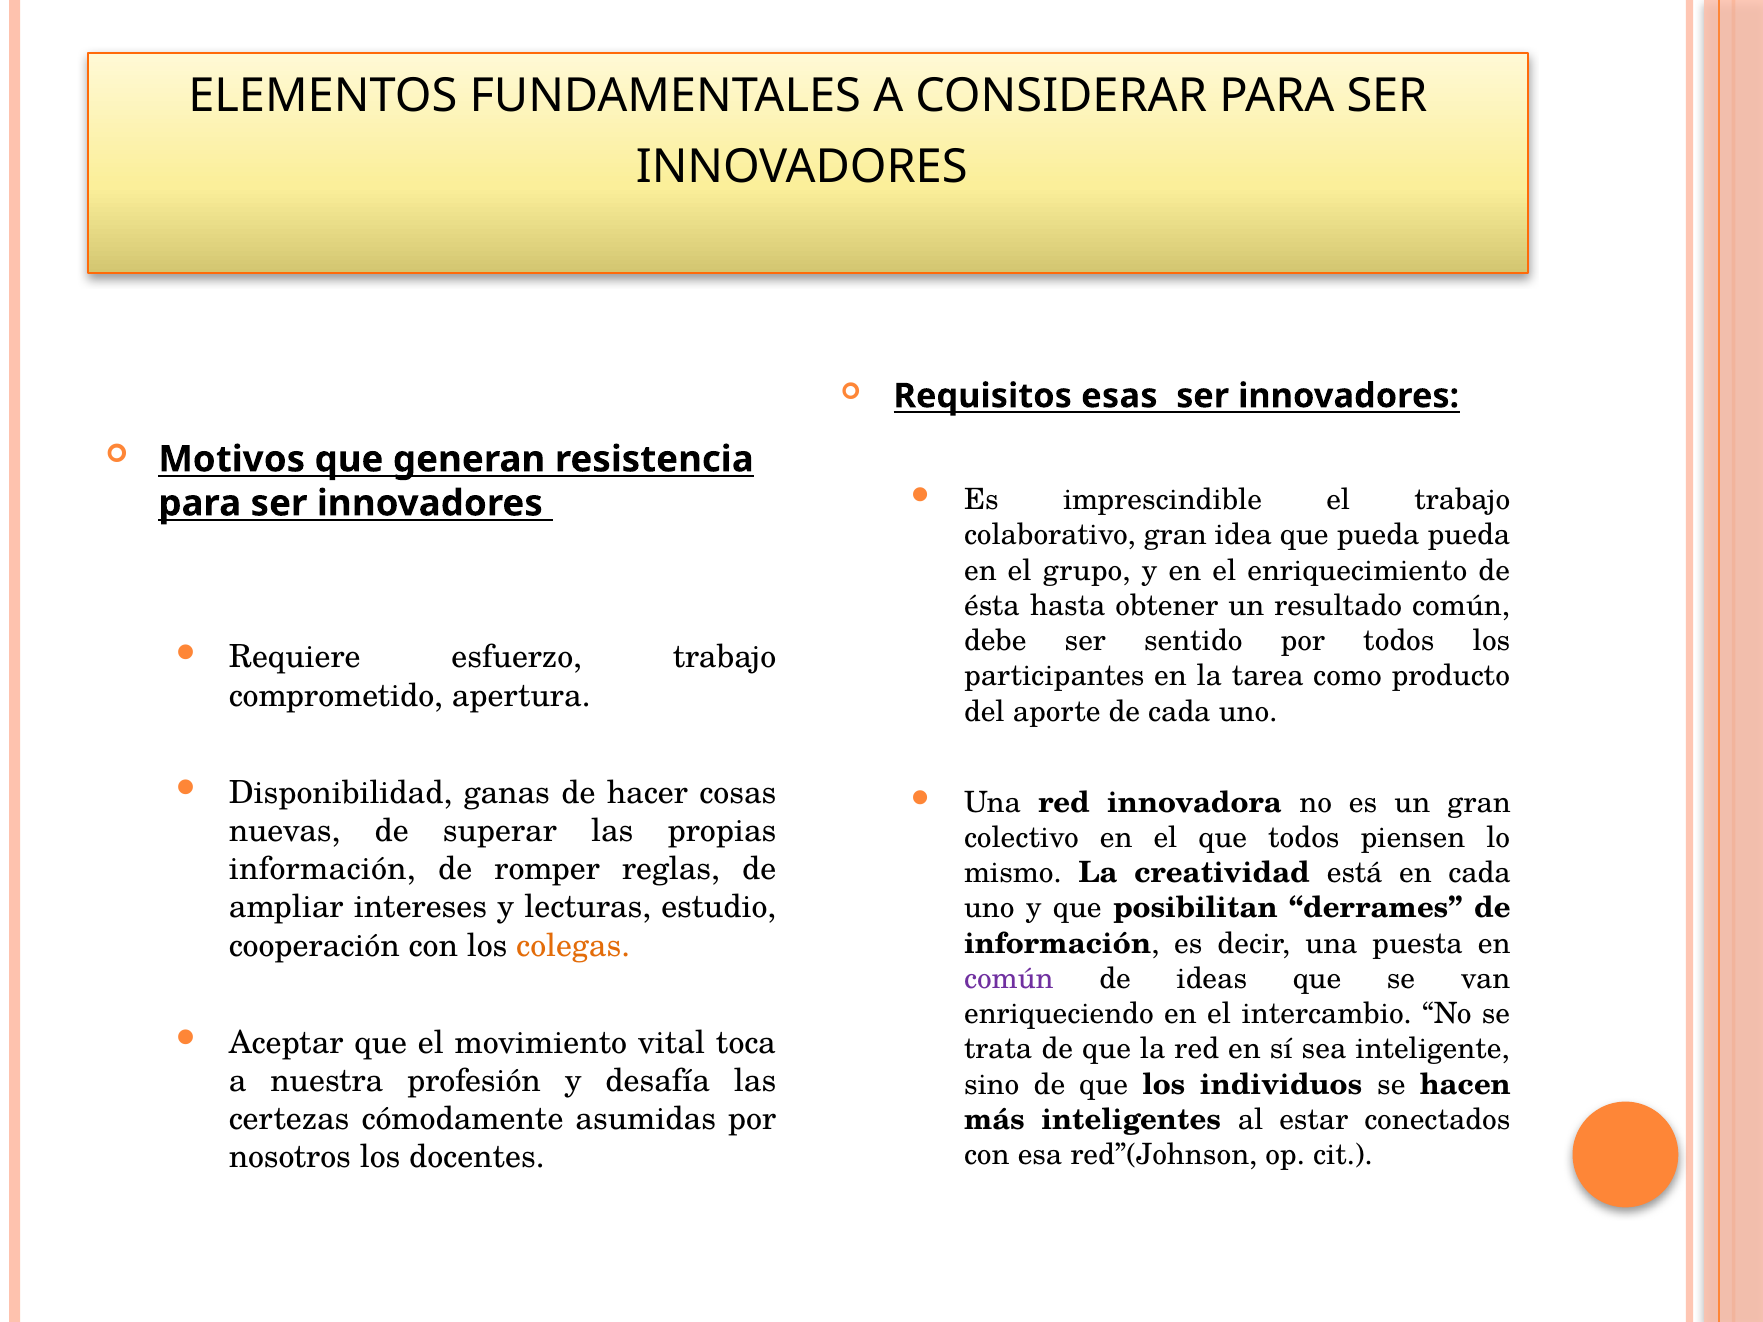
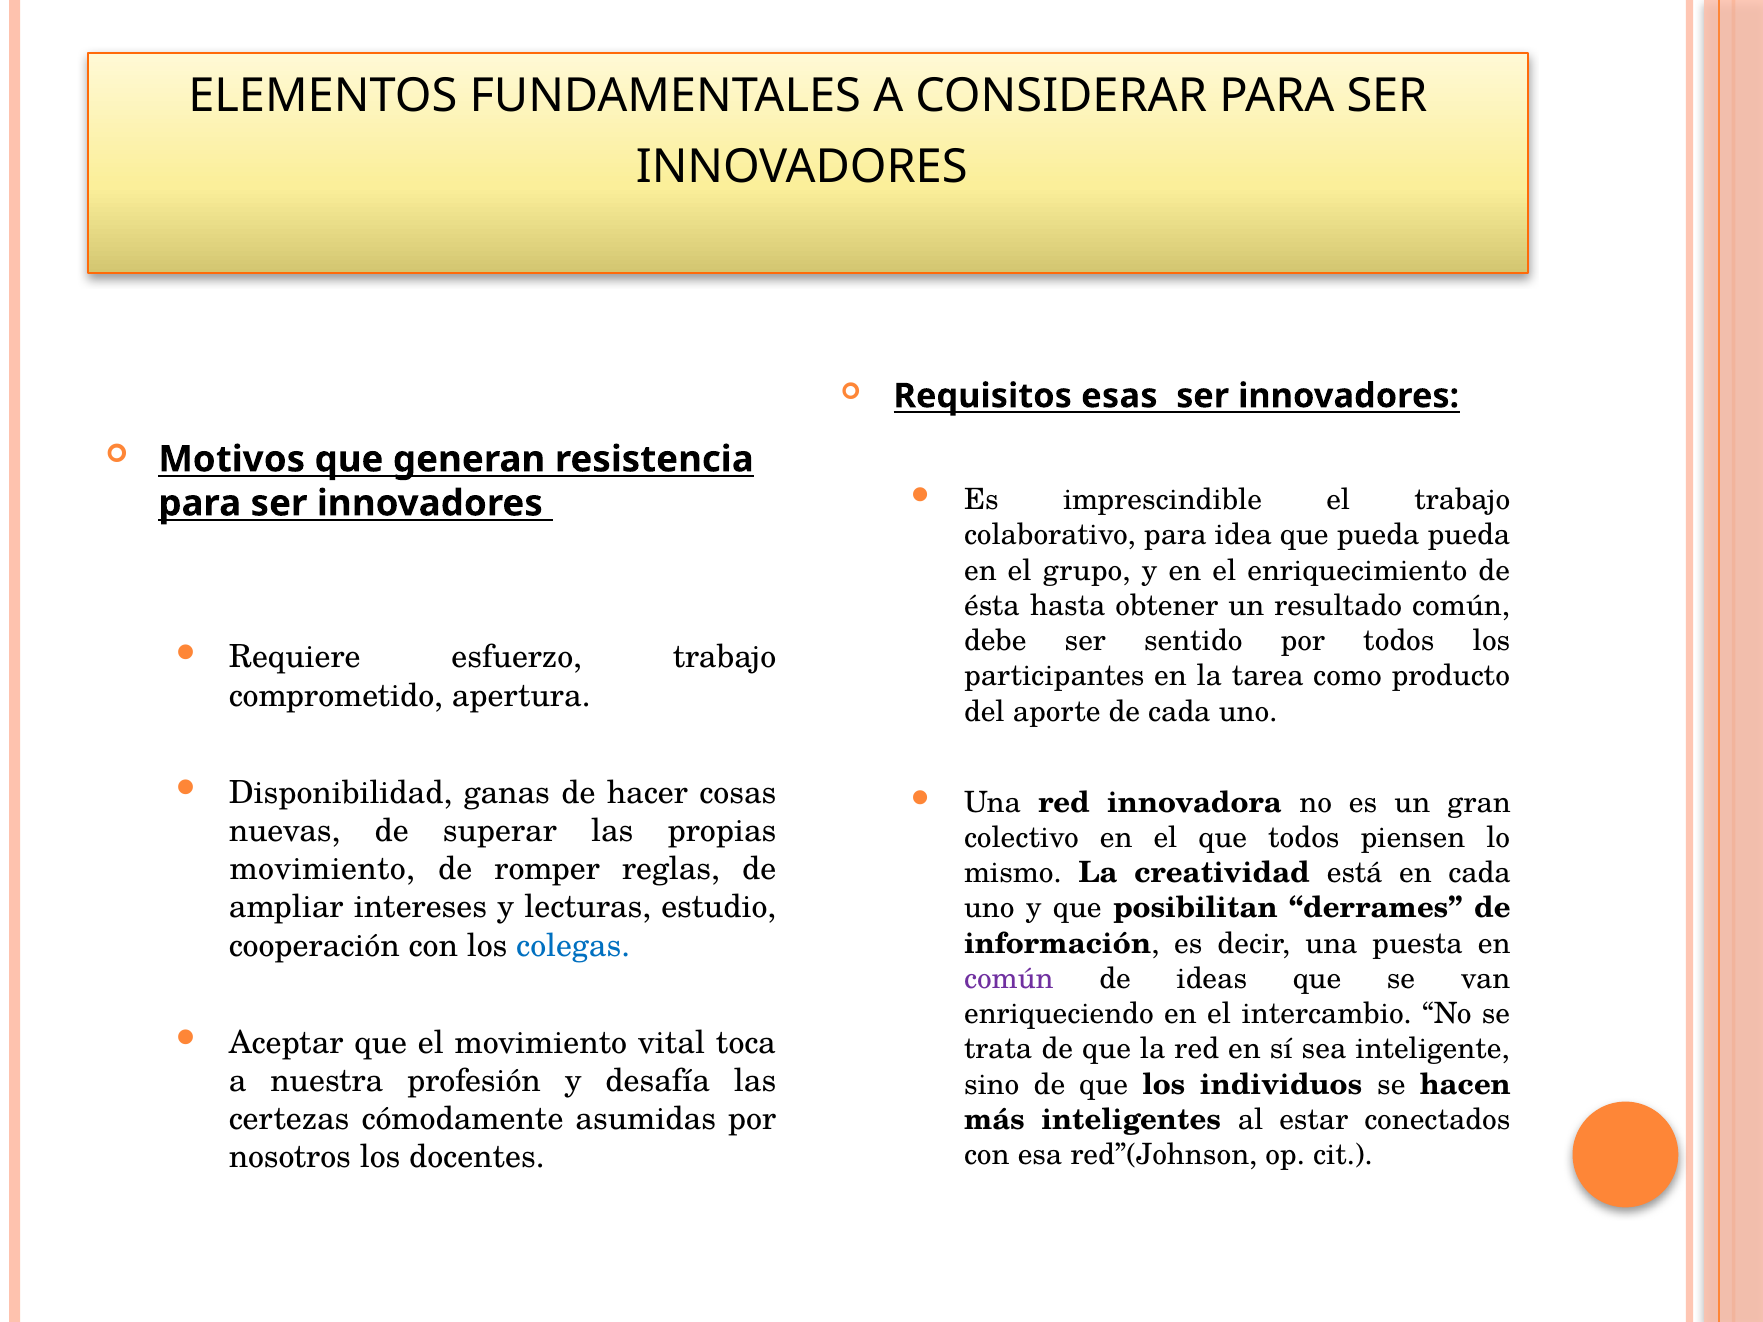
colaborativo gran: gran -> para (1175, 535)
información: información -> movimiento (322, 869)
colegas colour: orange -> blue (573, 946)
